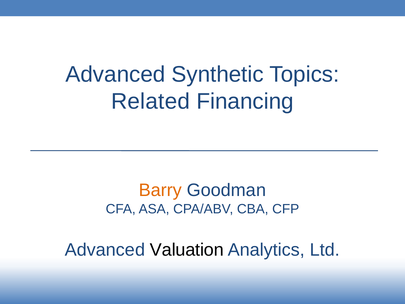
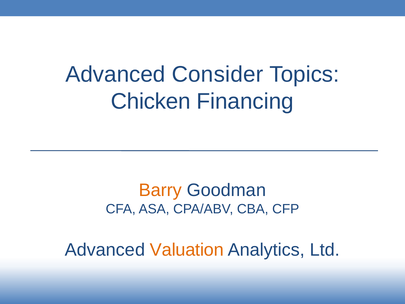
Synthetic: Synthetic -> Consider (218, 74)
Related: Related -> Chicken (151, 101)
Valuation colour: black -> orange (187, 250)
